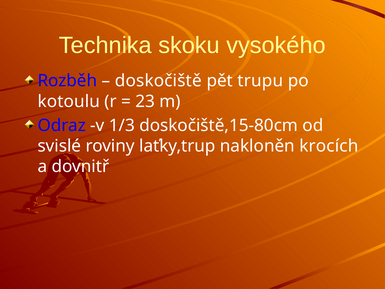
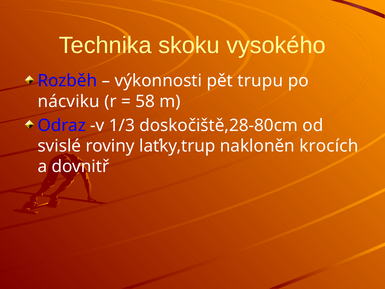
doskočiště: doskočiště -> výkonnosti (158, 81)
kotoulu: kotoulu -> nácviku (69, 101)
23: 23 -> 58 (145, 101)
doskočiště,15-80cm: doskočiště,15-80cm -> doskočiště,28-80cm (219, 125)
